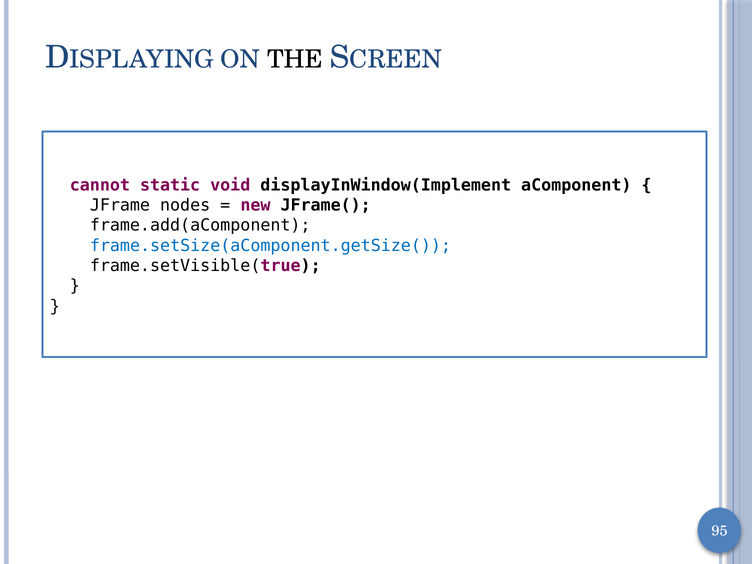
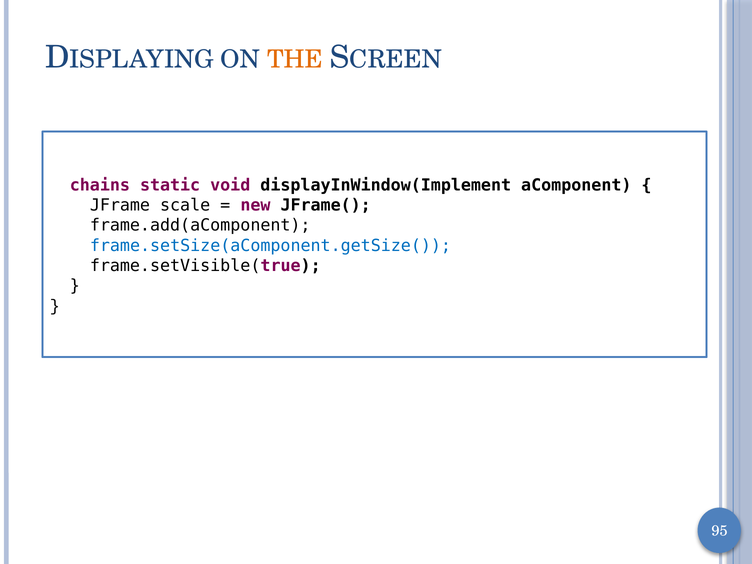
THE colour: black -> orange (295, 59)
cannot: cannot -> chains (100, 185)
nodes: nodes -> scale (185, 205)
